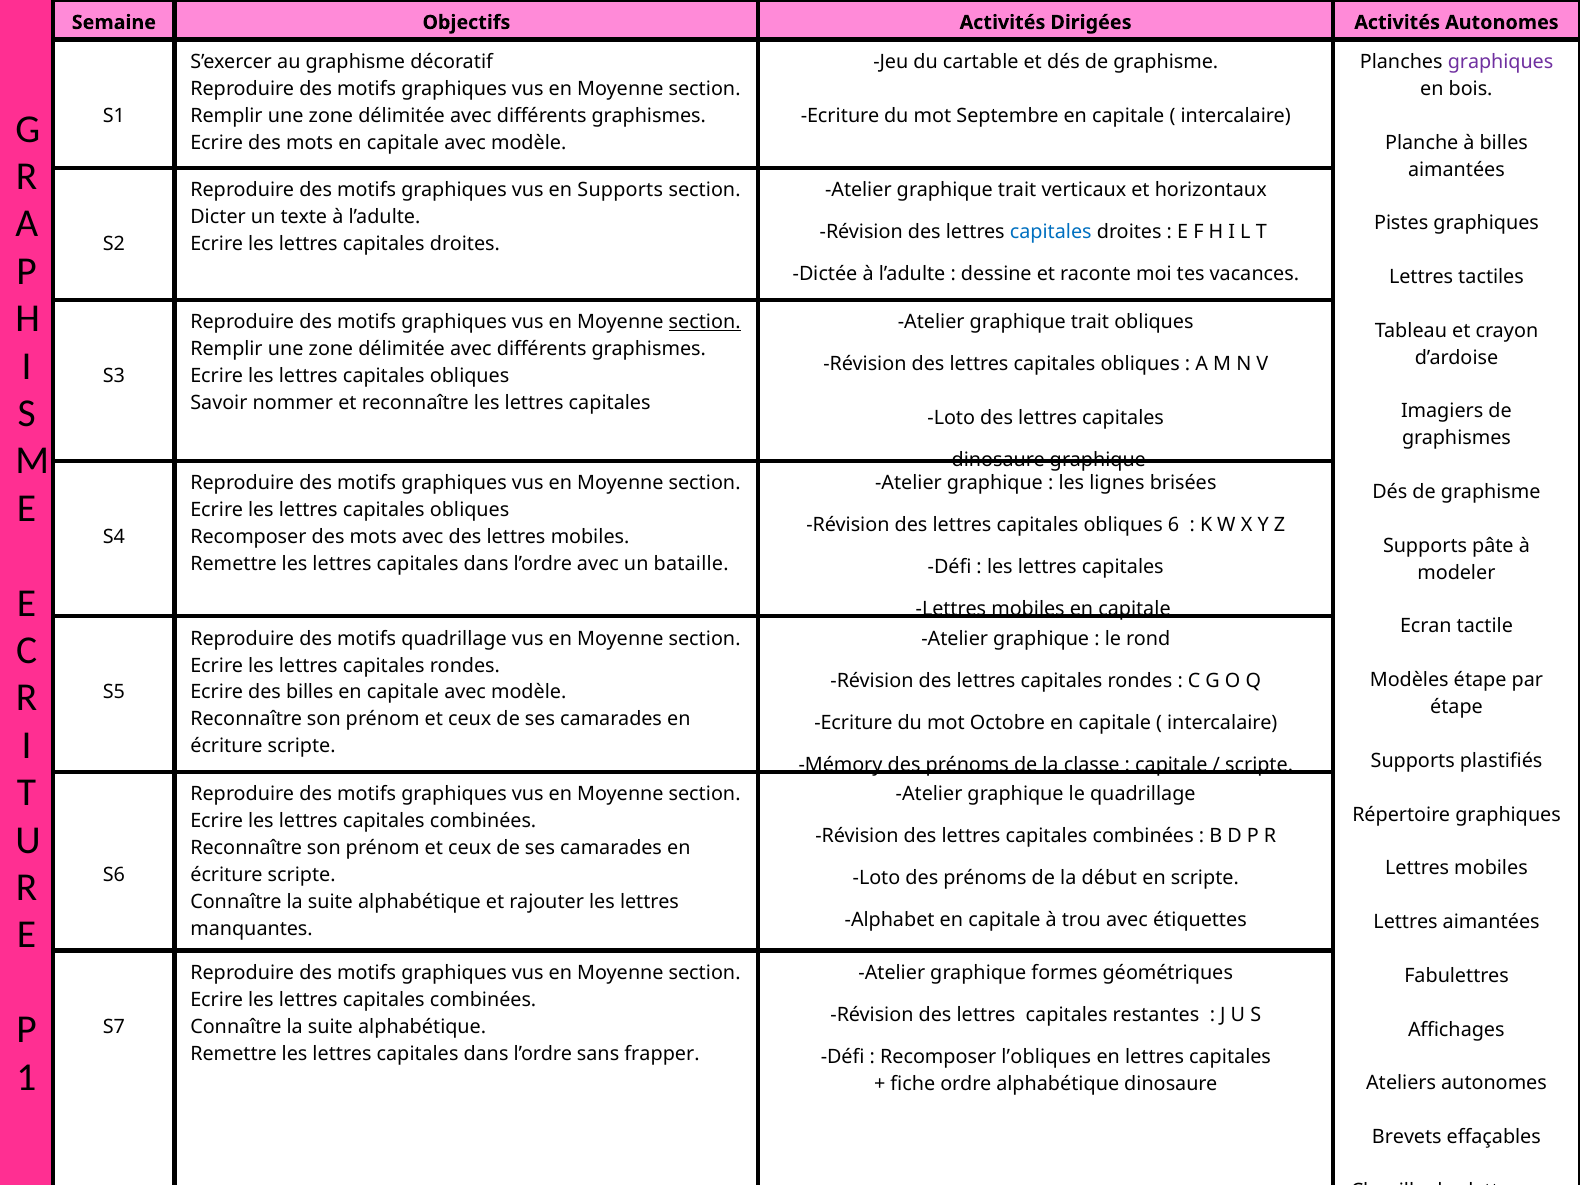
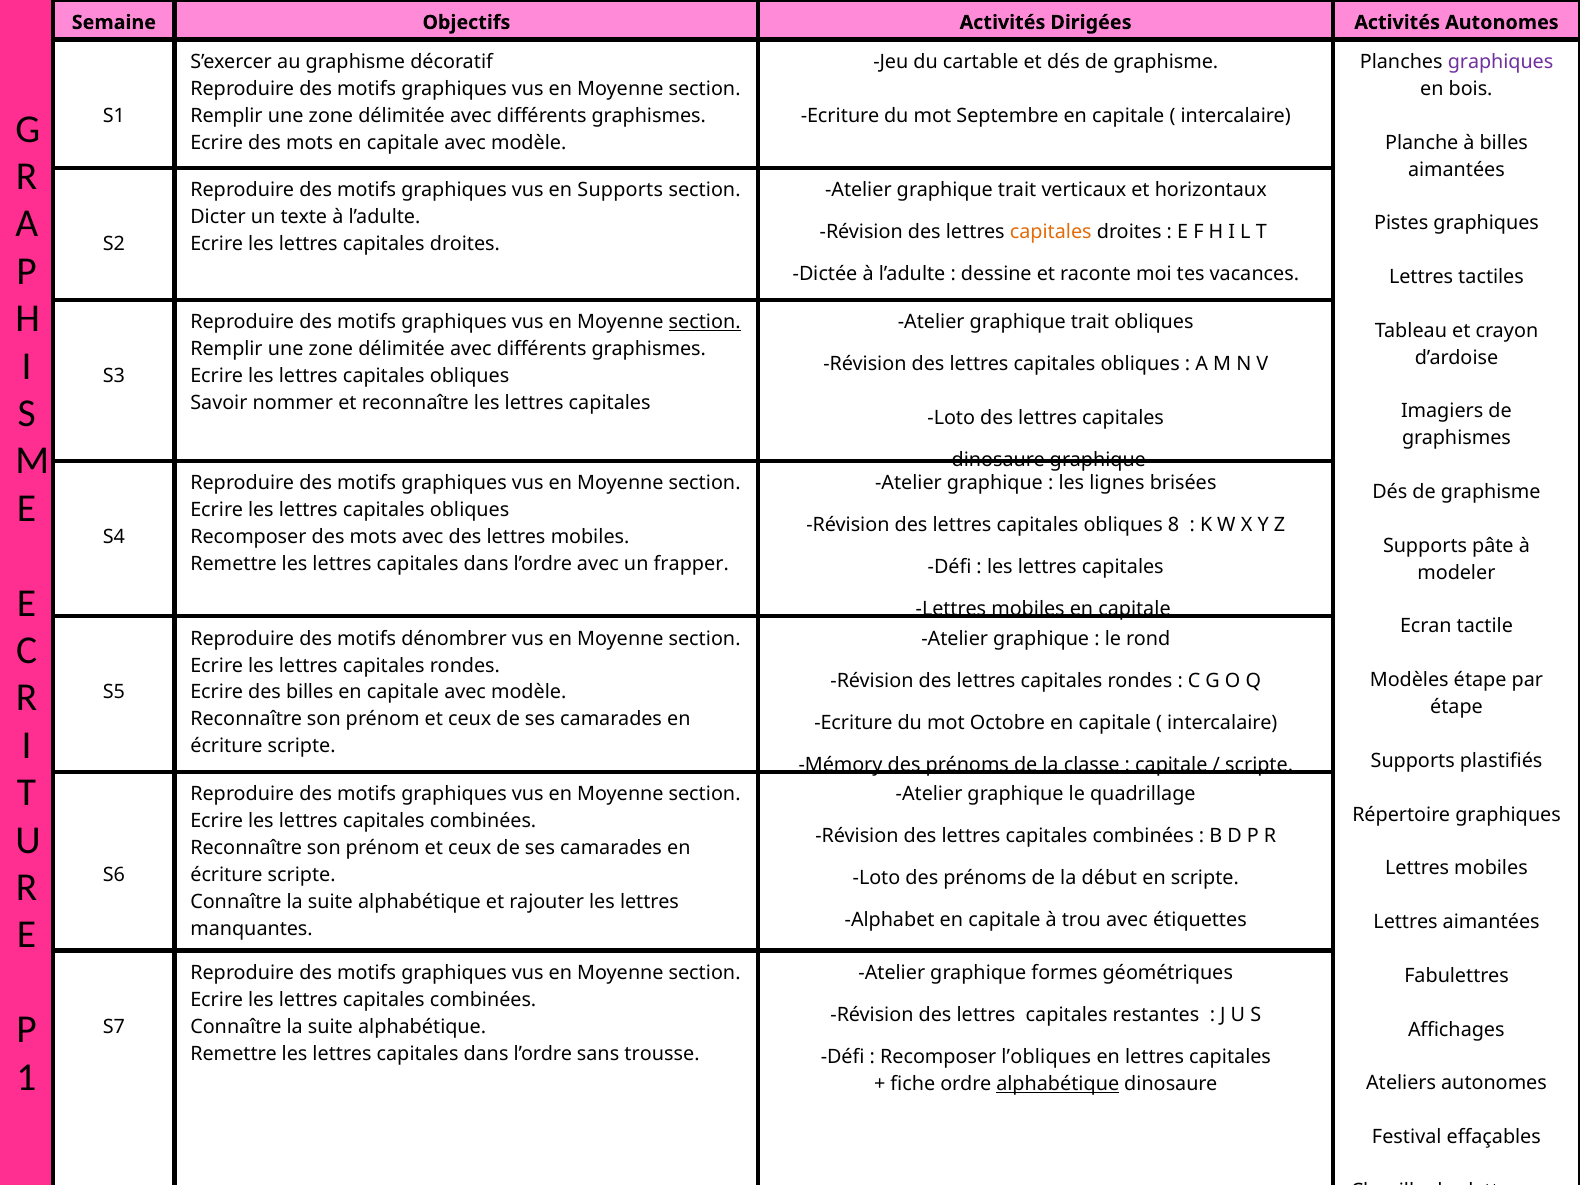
capitales colour: blue -> orange (1051, 232)
6: 6 -> 8 (1174, 525)
bataille: bataille -> frapper (691, 564)
motifs quadrillage: quadrillage -> dénombrer (454, 639)
frapper: frapper -> trousse (662, 1054)
alphabétique underline: none -> present (1058, 1084)
Brevets: Brevets -> Festival (1407, 1137)
